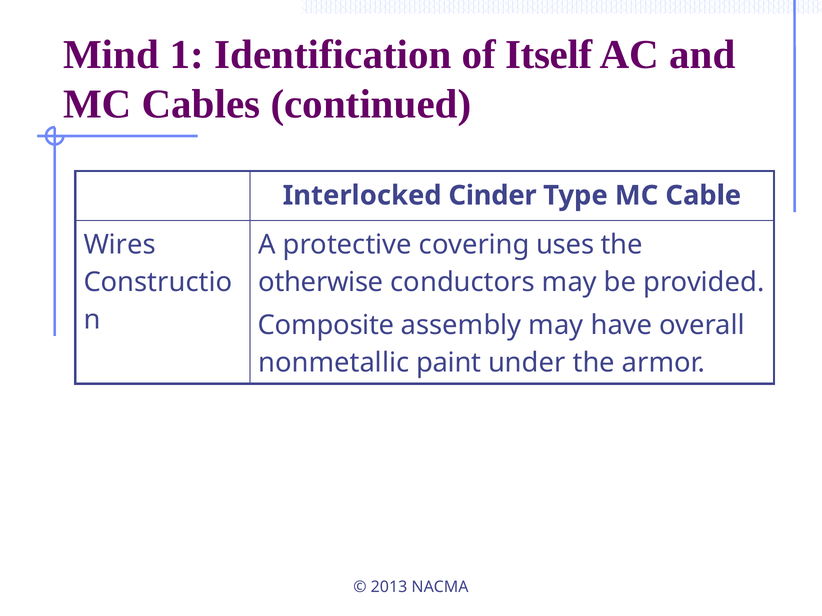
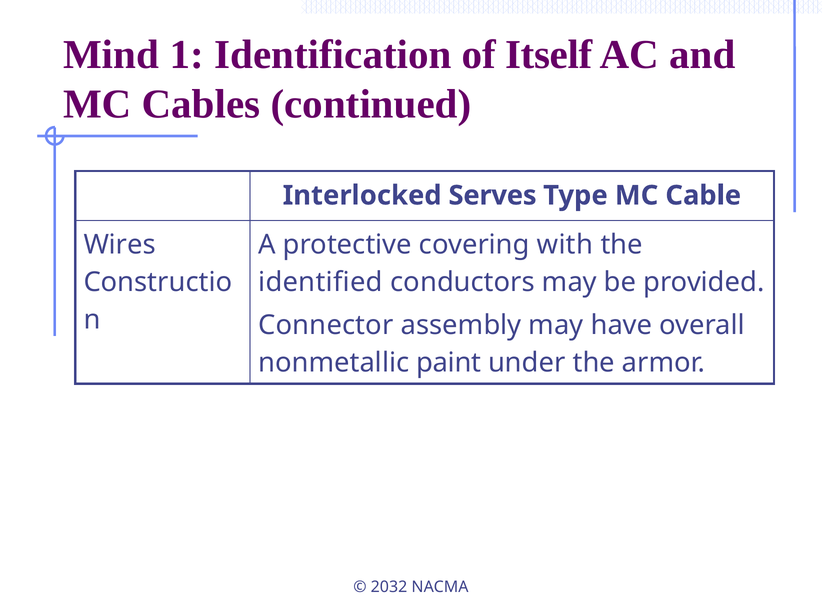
Cinder: Cinder -> Serves (493, 196)
uses: uses -> with (565, 245)
otherwise: otherwise -> identified (321, 283)
Composite: Composite -> Connector (326, 325)
2013: 2013 -> 2032 (389, 588)
